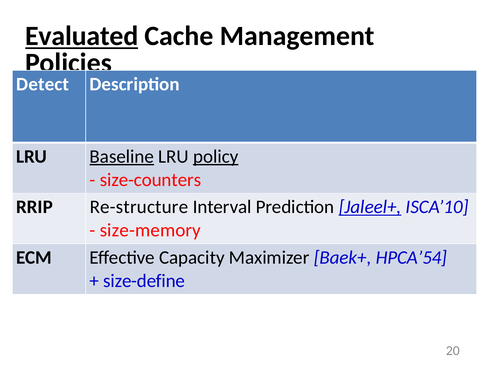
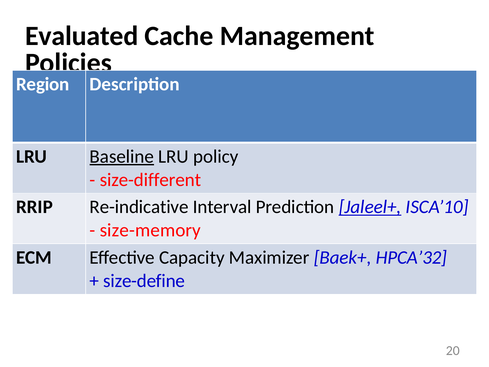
Evaluated underline: present -> none (82, 36)
Detect: Detect -> Region (43, 84)
policy underline: present -> none (216, 156)
size-counters: size-counters -> size-different (150, 180)
Re-structure: Re-structure -> Re-indicative (139, 207)
HPCA’54: HPCA’54 -> HPCA’32 (411, 257)
